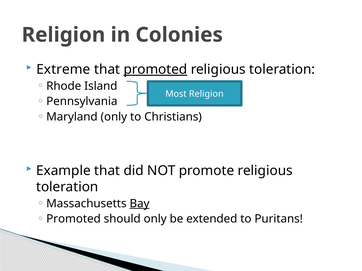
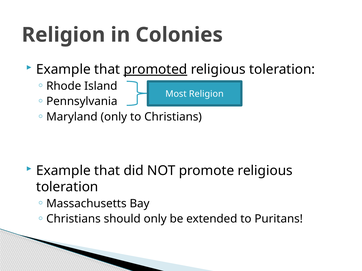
Extreme: Extreme -> Example (63, 70)
Bay underline: present -> none (140, 204)
Promoted: Promoted -> Christians (73, 219)
